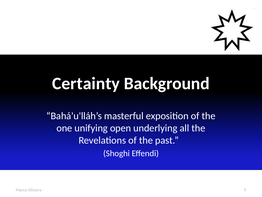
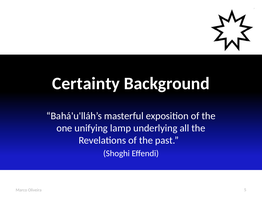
open: open -> lamp (121, 128)
